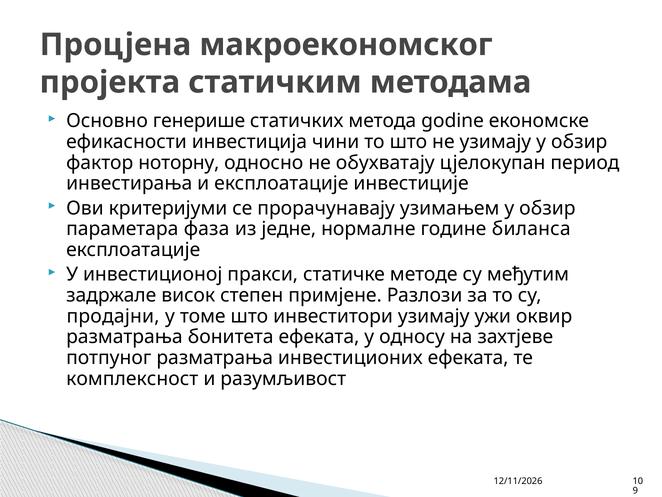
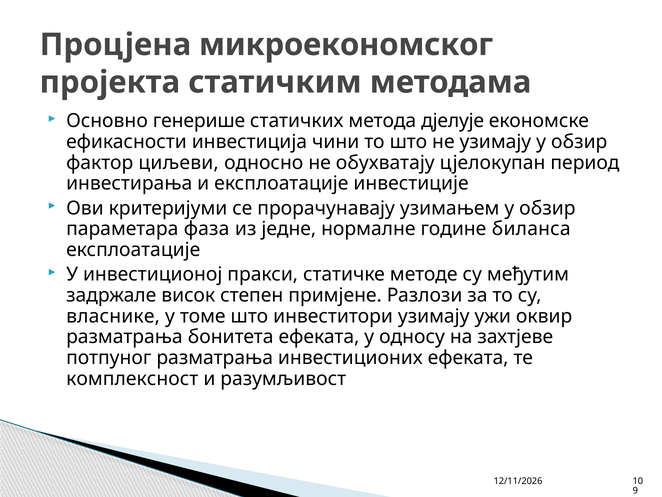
макроекономског: макроекономског -> микроекономског (346, 45)
godine: godine -> дјелује (453, 121)
ноторну: ноторну -> циљеви (179, 163)
продајни: продајни -> власнике (113, 316)
